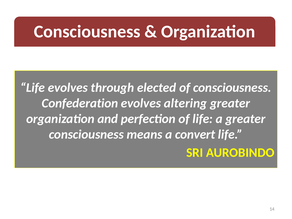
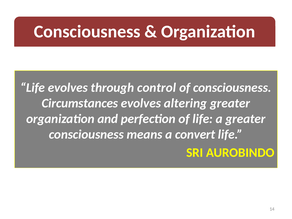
elected: elected -> control (157, 88)
Confederation: Confederation -> Circumstances (80, 103)
